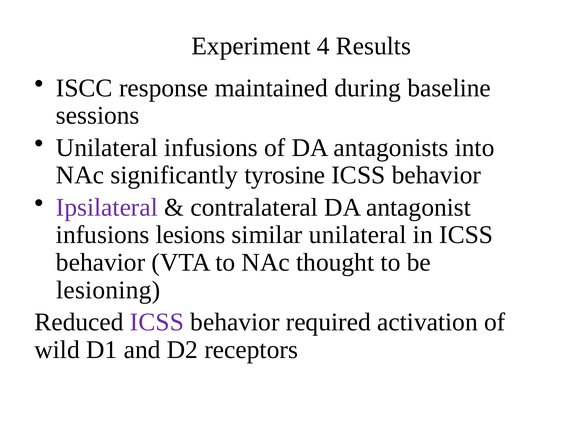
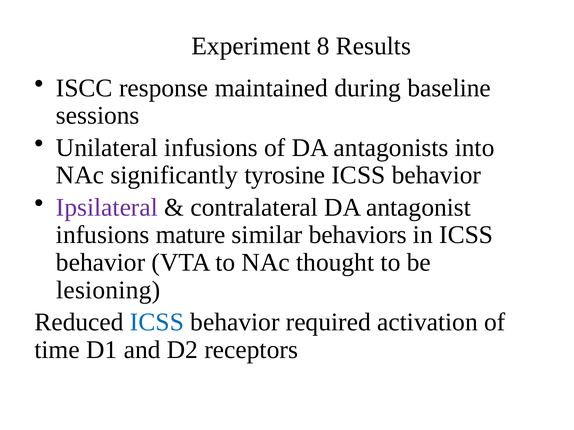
4: 4 -> 8 (323, 46)
lesions: lesions -> mature (191, 235)
similar unilateral: unilateral -> behaviors (358, 235)
ICSS colour: purple -> blue (157, 322)
wild: wild -> time (57, 350)
